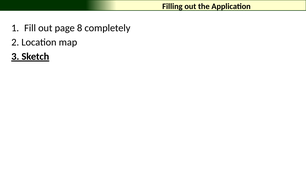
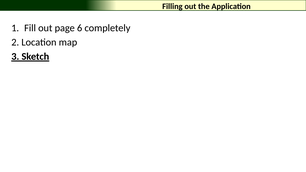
8: 8 -> 6 (80, 28)
